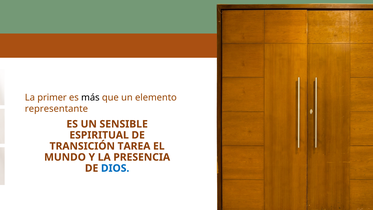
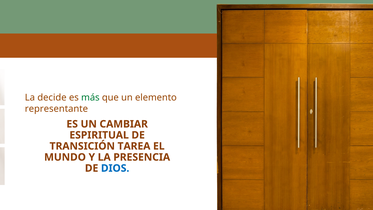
primer: primer -> decide (52, 98)
más colour: black -> green (90, 98)
SENSIBLE: SENSIBLE -> CAMBIAR (124, 124)
